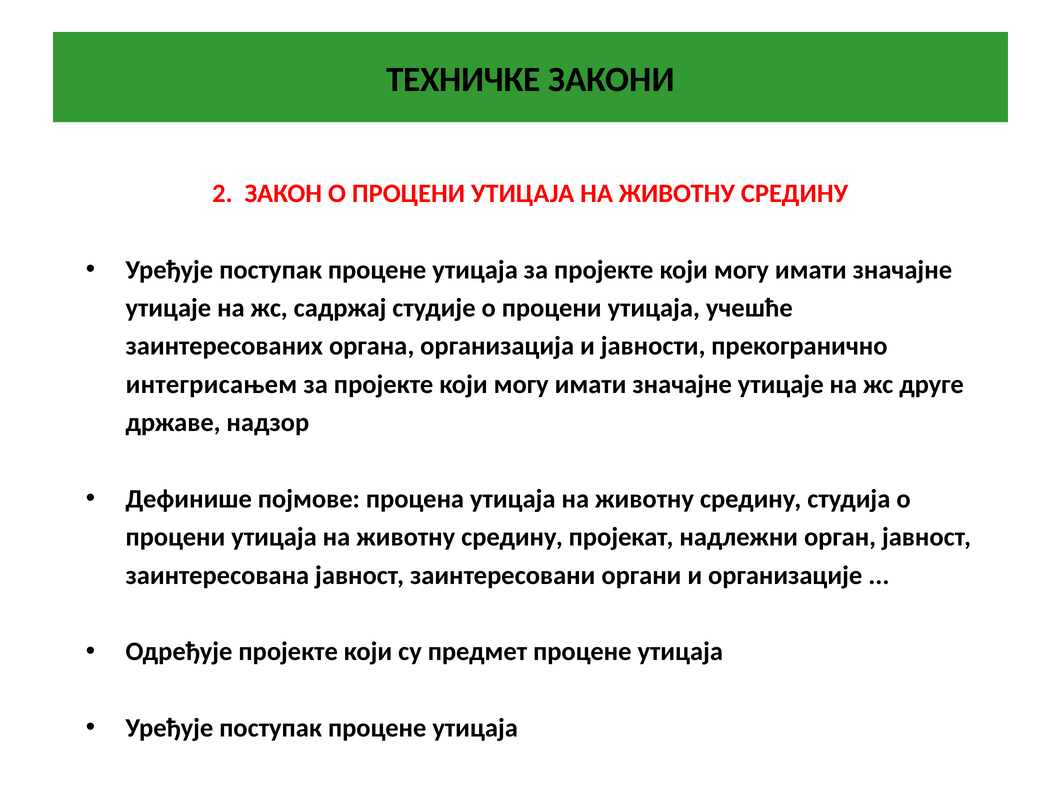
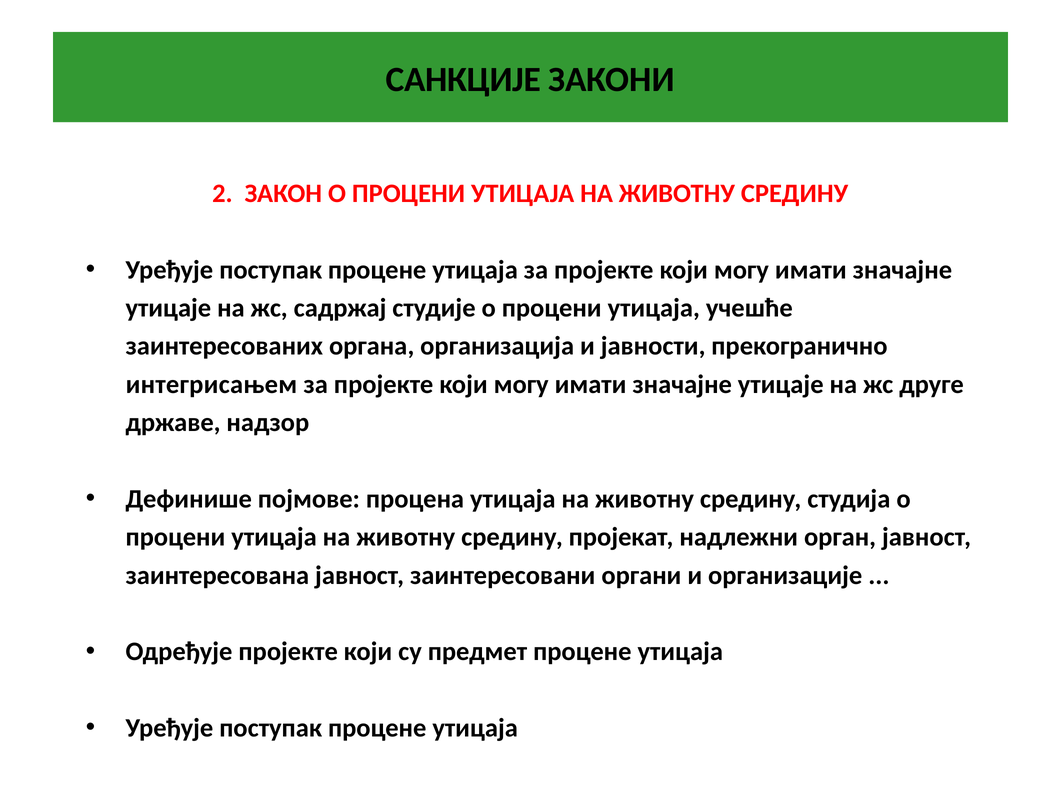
ТЕХНИЧКЕ: ТЕХНИЧКЕ -> САНКЦИЈЕ (463, 79)
